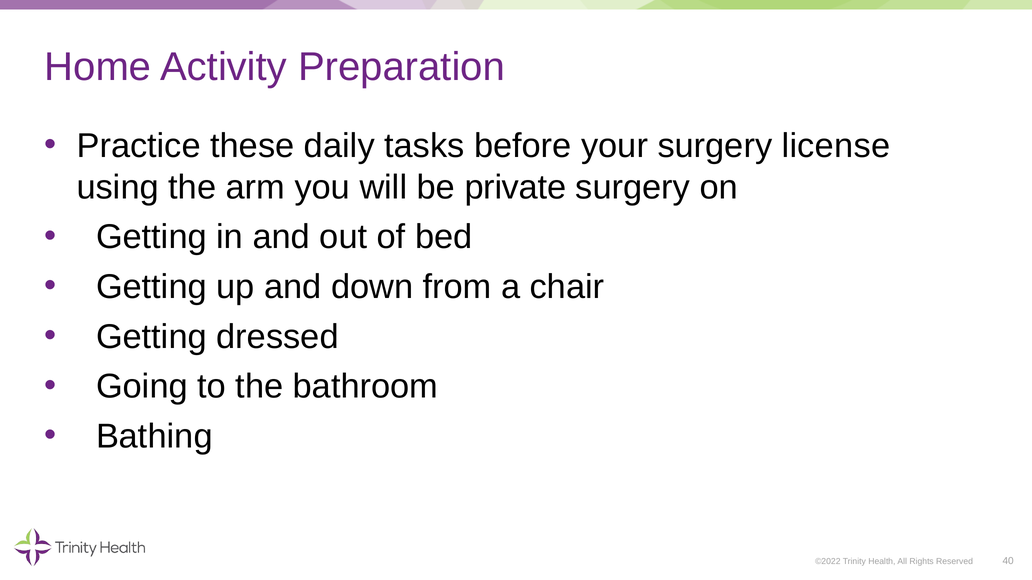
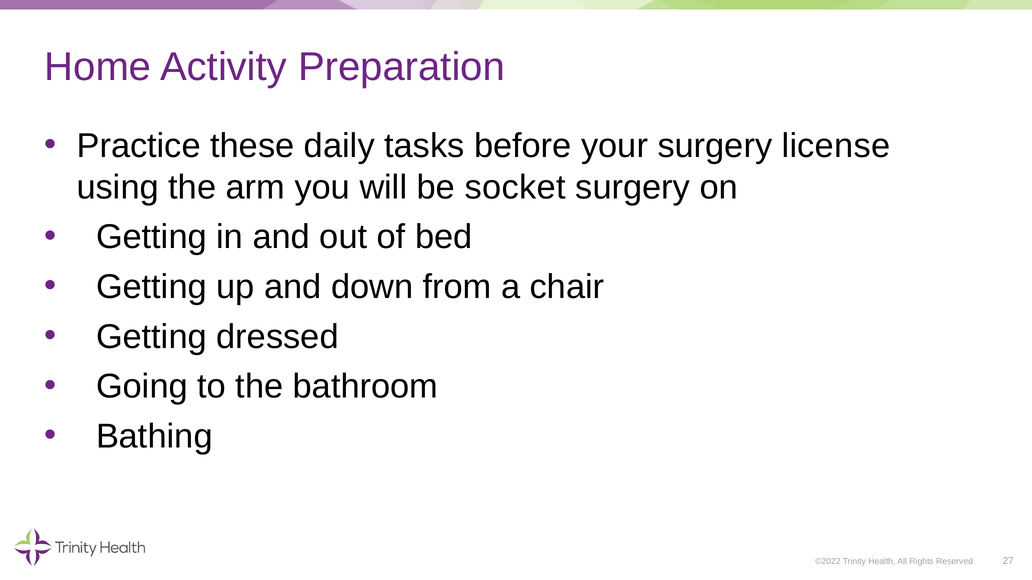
private: private -> socket (515, 187)
40: 40 -> 27 (1008, 562)
